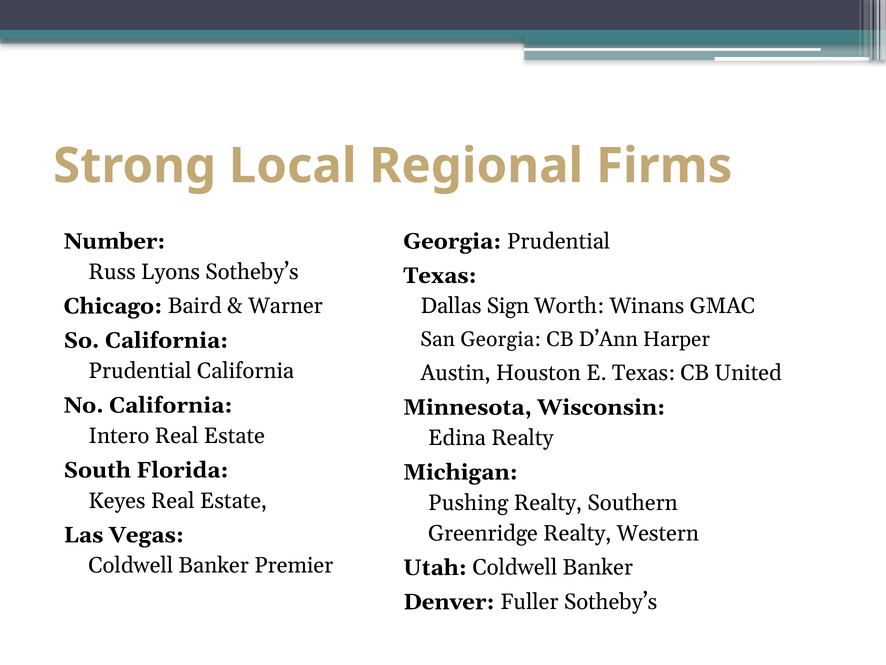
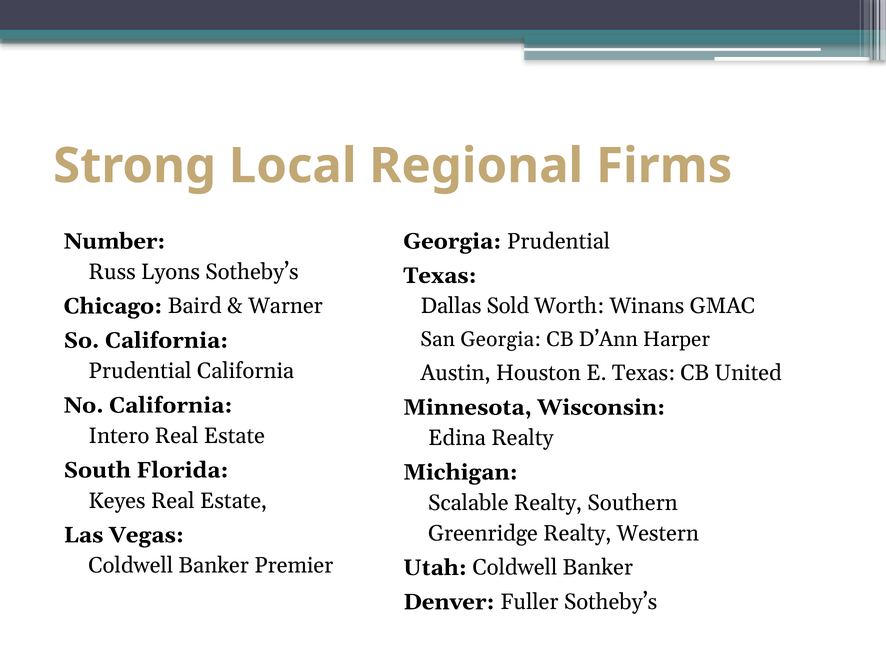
Sign: Sign -> Sold (508, 306)
Pushing: Pushing -> Scalable (468, 502)
